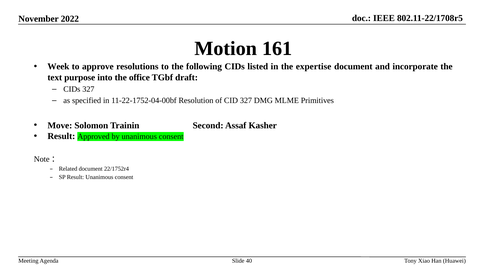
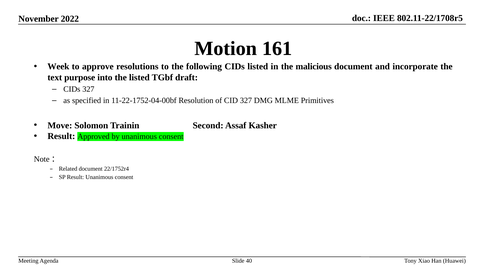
expertise: expertise -> malicious (314, 67)
the office: office -> listed (139, 77)
